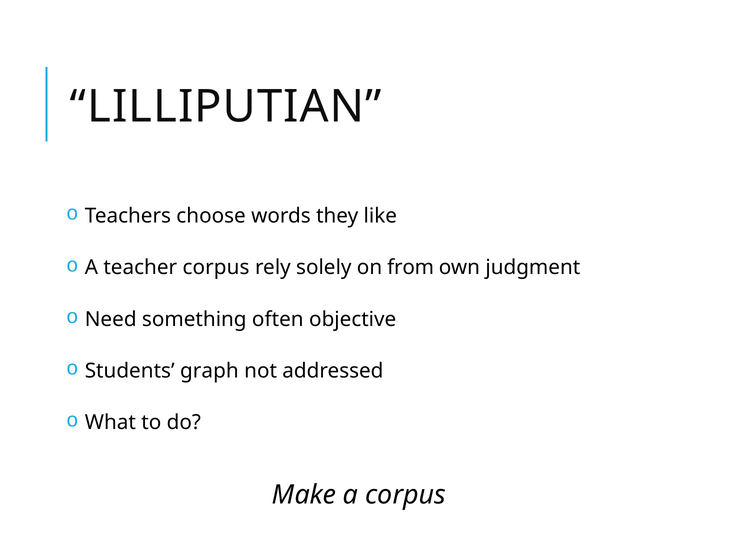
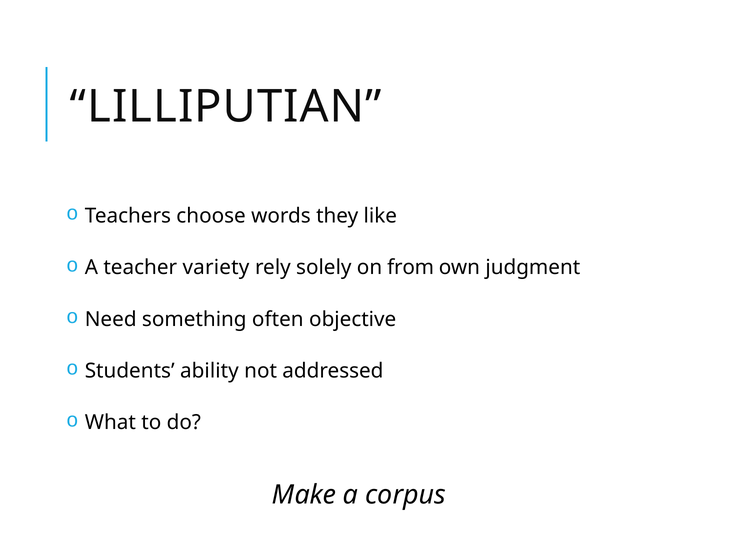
teacher corpus: corpus -> variety (216, 268)
graph: graph -> ability (209, 371)
